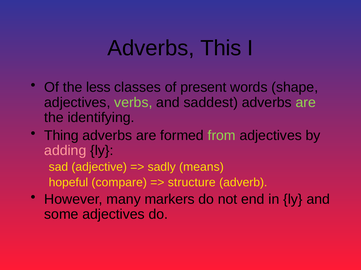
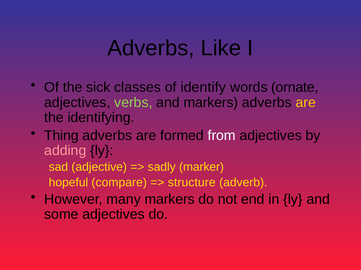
This: This -> Like (221, 48)
less: less -> sick (98, 88)
present: present -> identify (203, 88)
shape: shape -> ornate (295, 88)
and saddest: saddest -> markers (211, 103)
are colour: light green -> yellow (306, 103)
from colour: light green -> white (222, 136)
means: means -> marker (202, 167)
